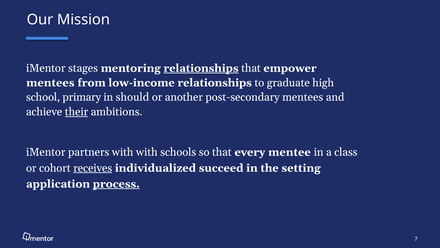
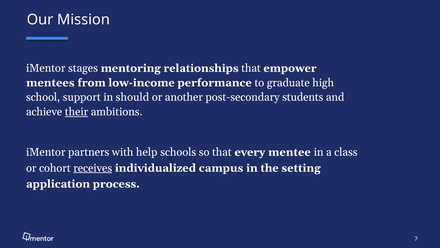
relationships underline: present -> none (201, 68)
low-income relationships: relationships -> performance (215, 83)
primary: primary -> support (82, 97)
post-secondary mentees: mentees -> students (303, 97)
with with: with -> help (147, 152)
succeed: succeed -> campus (221, 168)
process underline: present -> none (116, 184)
